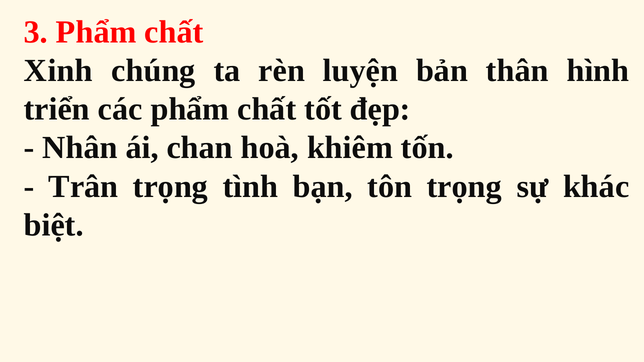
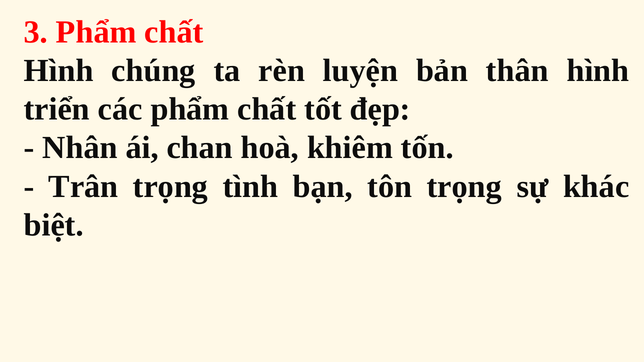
Xinh: Xinh -> Hình (59, 71)
